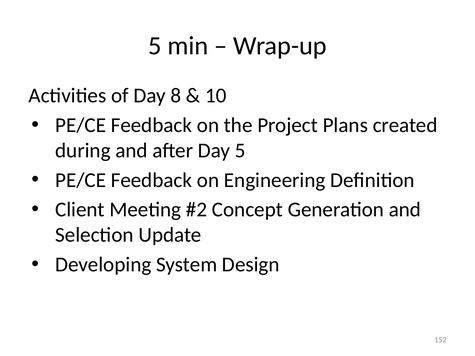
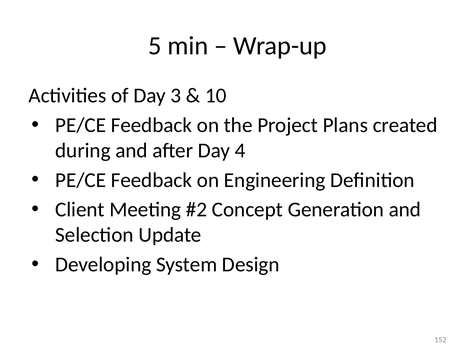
8: 8 -> 3 (176, 96)
Day 5: 5 -> 4 (240, 151)
